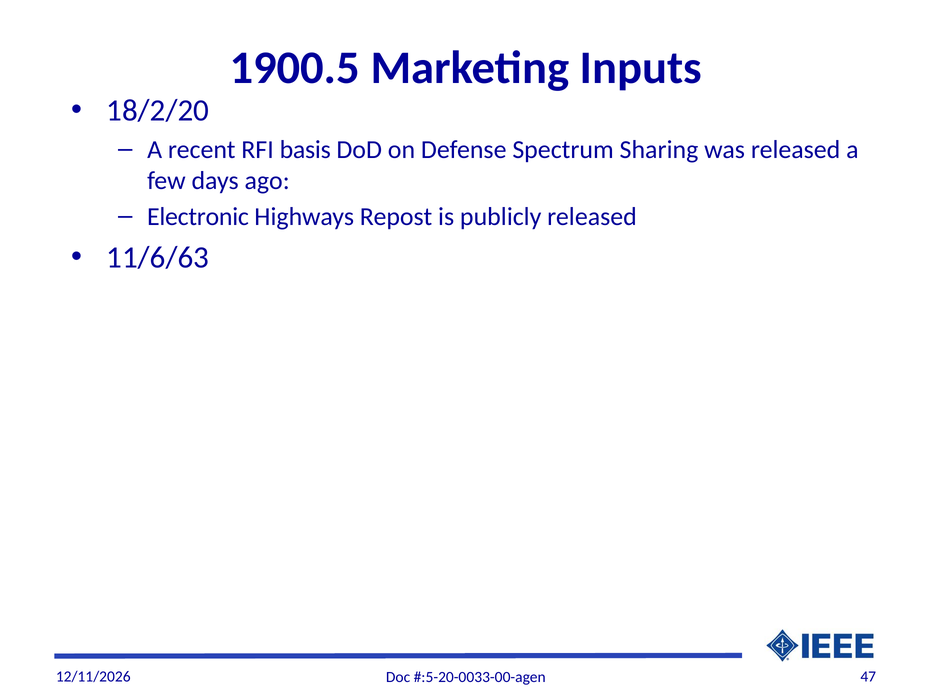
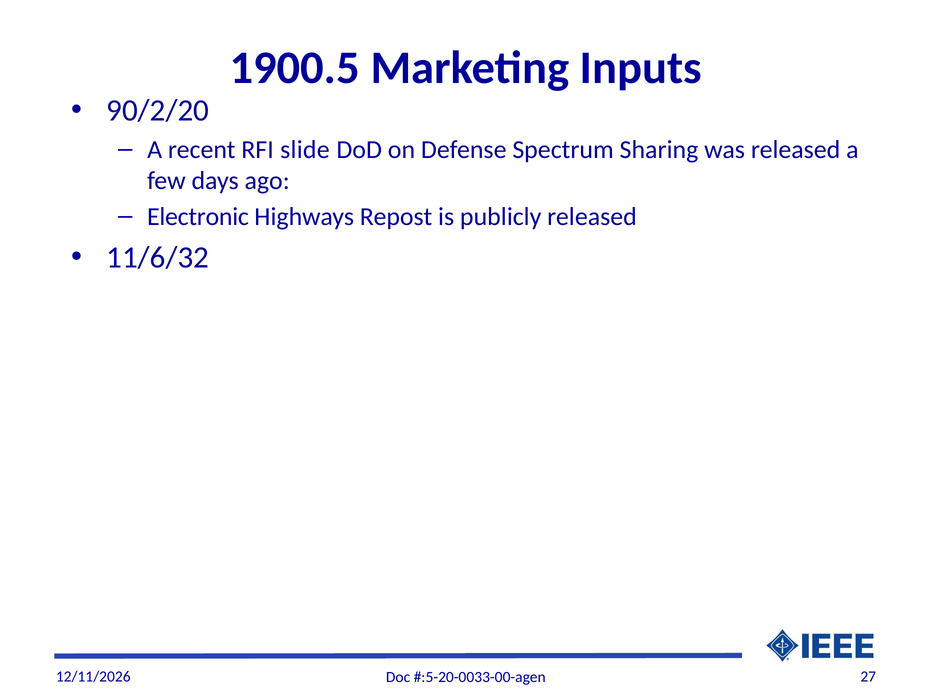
18/2/20: 18/2/20 -> 90/2/20 (158, 111)
basis: basis -> slide (305, 150)
11/6/63: 11/6/63 -> 11/6/32 (158, 258)
47: 47 -> 27 (868, 677)
